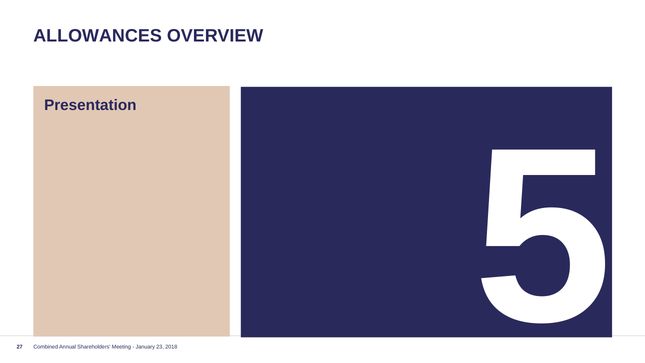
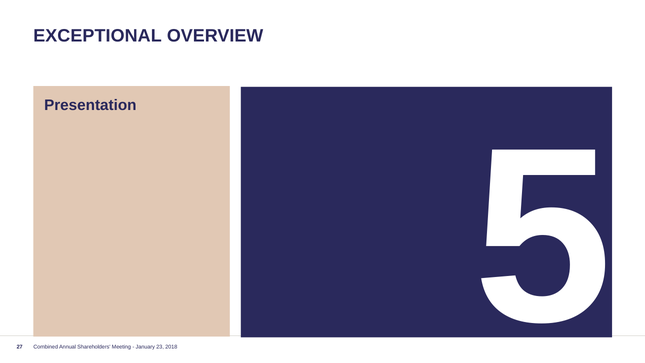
ALLOWANCES: ALLOWANCES -> EXCEPTIONAL (98, 36)
